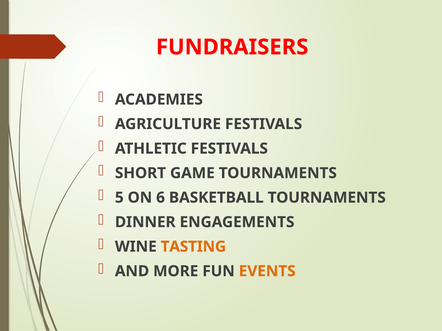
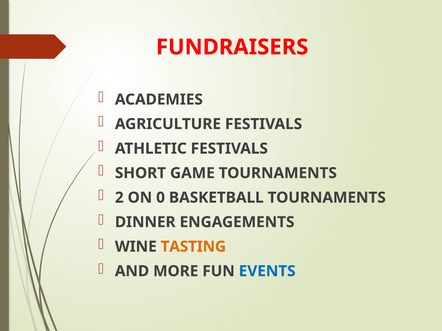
5: 5 -> 2 (119, 198)
6: 6 -> 0 (161, 198)
EVENTS colour: orange -> blue (267, 272)
